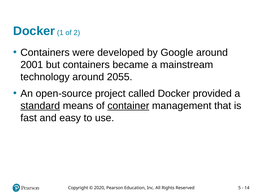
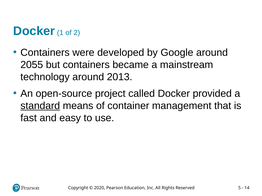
2001: 2001 -> 2055 (32, 65)
2055: 2055 -> 2013 (120, 77)
container underline: present -> none (128, 106)
